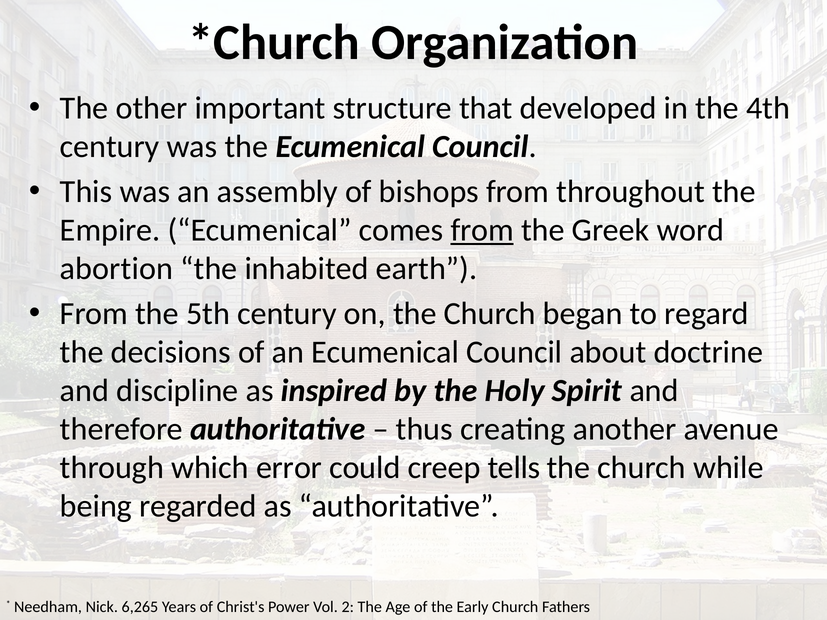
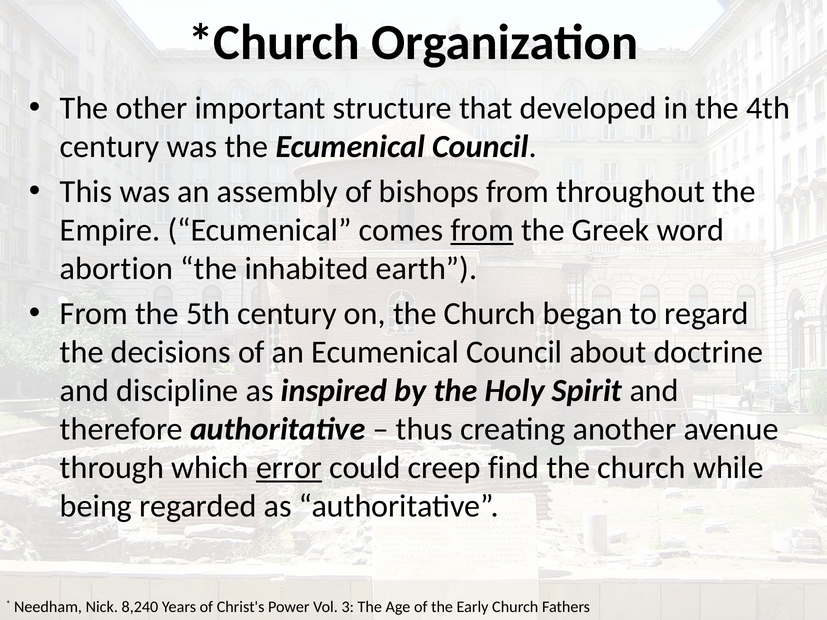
error underline: none -> present (289, 468)
tells: tells -> find (514, 468)
6,265: 6,265 -> 8,240 (140, 607)
2: 2 -> 3 (348, 607)
